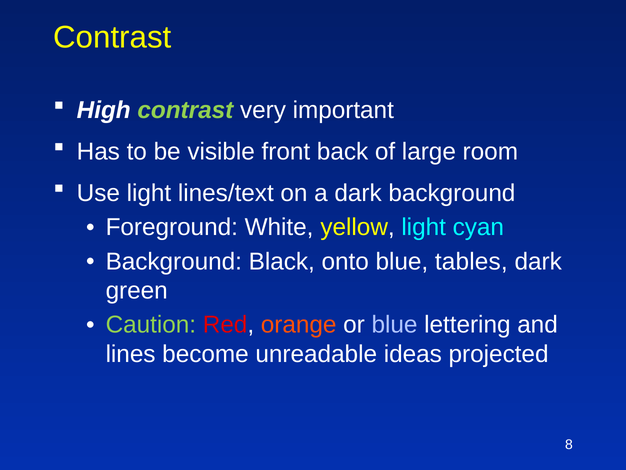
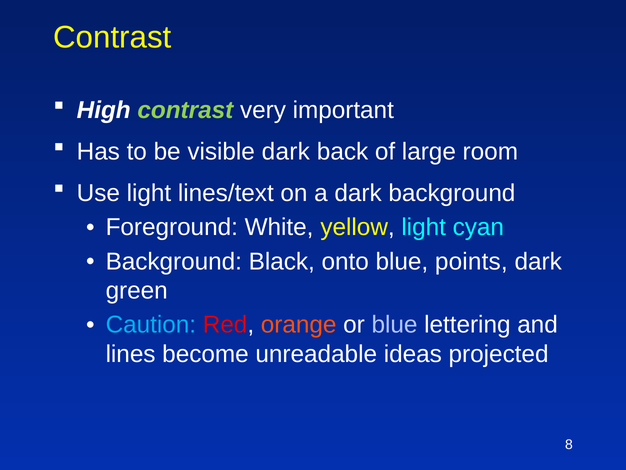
visible front: front -> dark (286, 152)
tables: tables -> points (471, 261)
Caution colour: light green -> light blue (151, 325)
